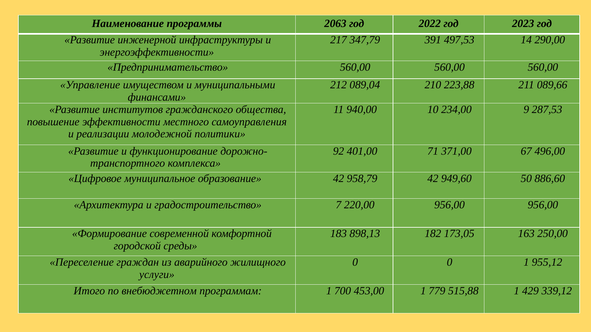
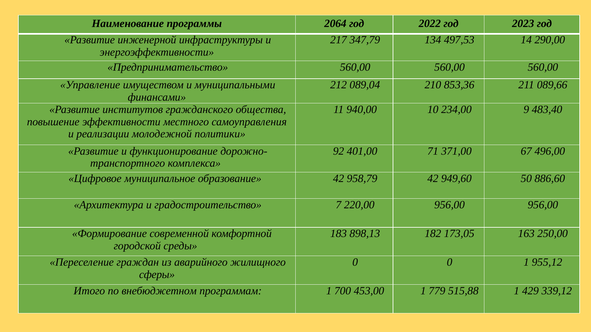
2063: 2063 -> 2064 (335, 24)
391: 391 -> 134 (433, 40)
223,88: 223,88 -> 853,36 (459, 85)
287,53: 287,53 -> 483,40 (547, 110)
услуги: услуги -> сферы (157, 275)
